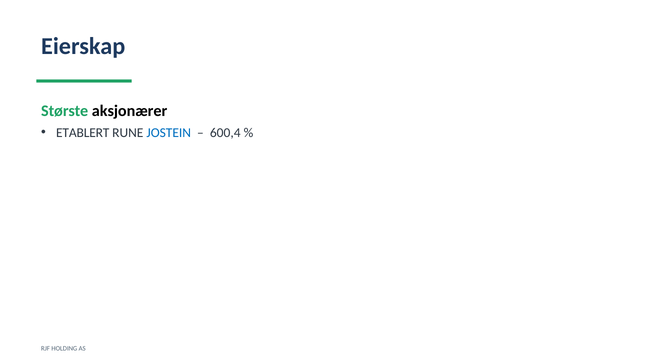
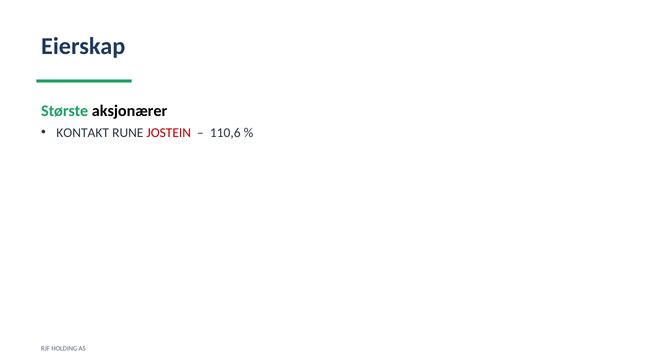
ETABLERT: ETABLERT -> KONTAKT (83, 133)
JOSTEIN colour: blue -> red (169, 133)
600,4: 600,4 -> 110,6 (225, 133)
